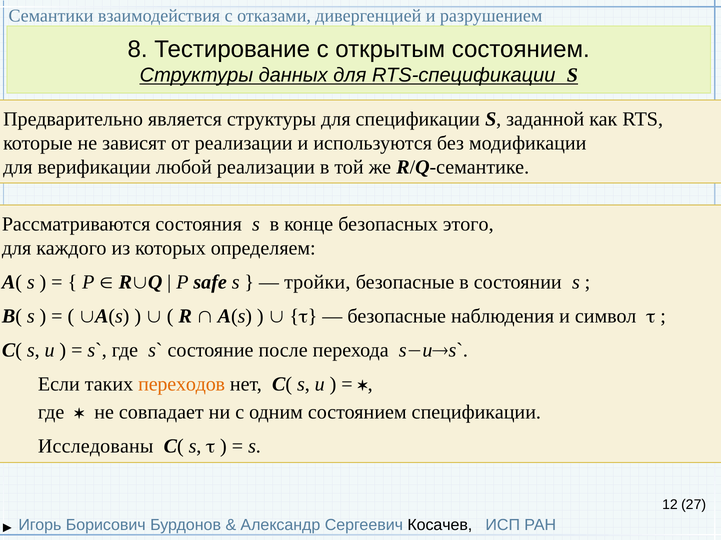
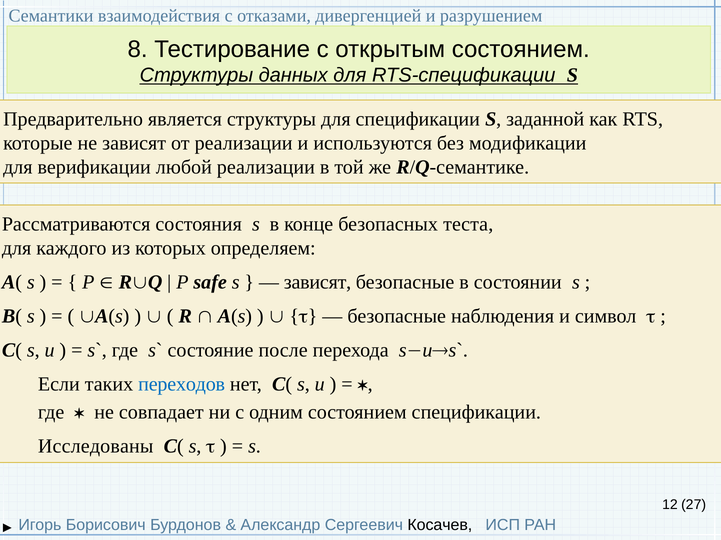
этого: этого -> теста (468, 224)
тройки: тройки -> зависят (318, 283)
переходов colour: orange -> blue (182, 385)
